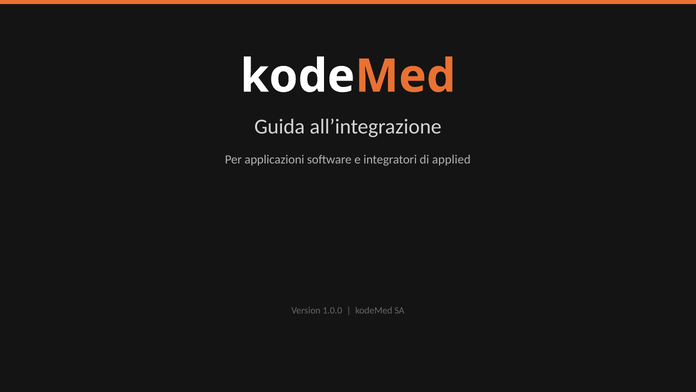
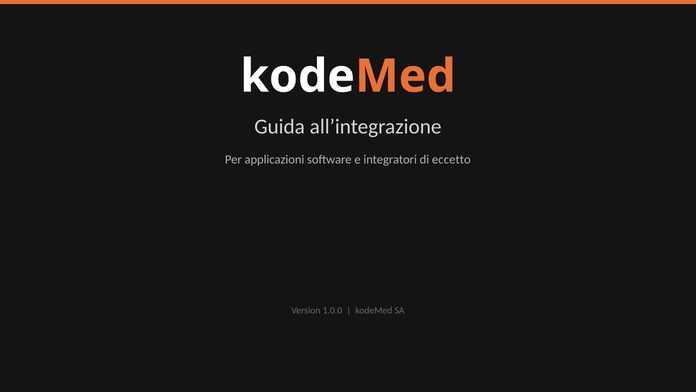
applied: applied -> eccetto (451, 159)
